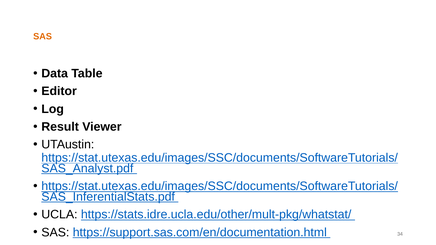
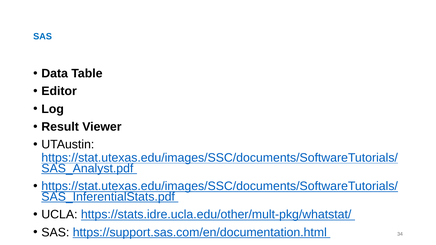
SAS colour: orange -> blue (43, 36)
